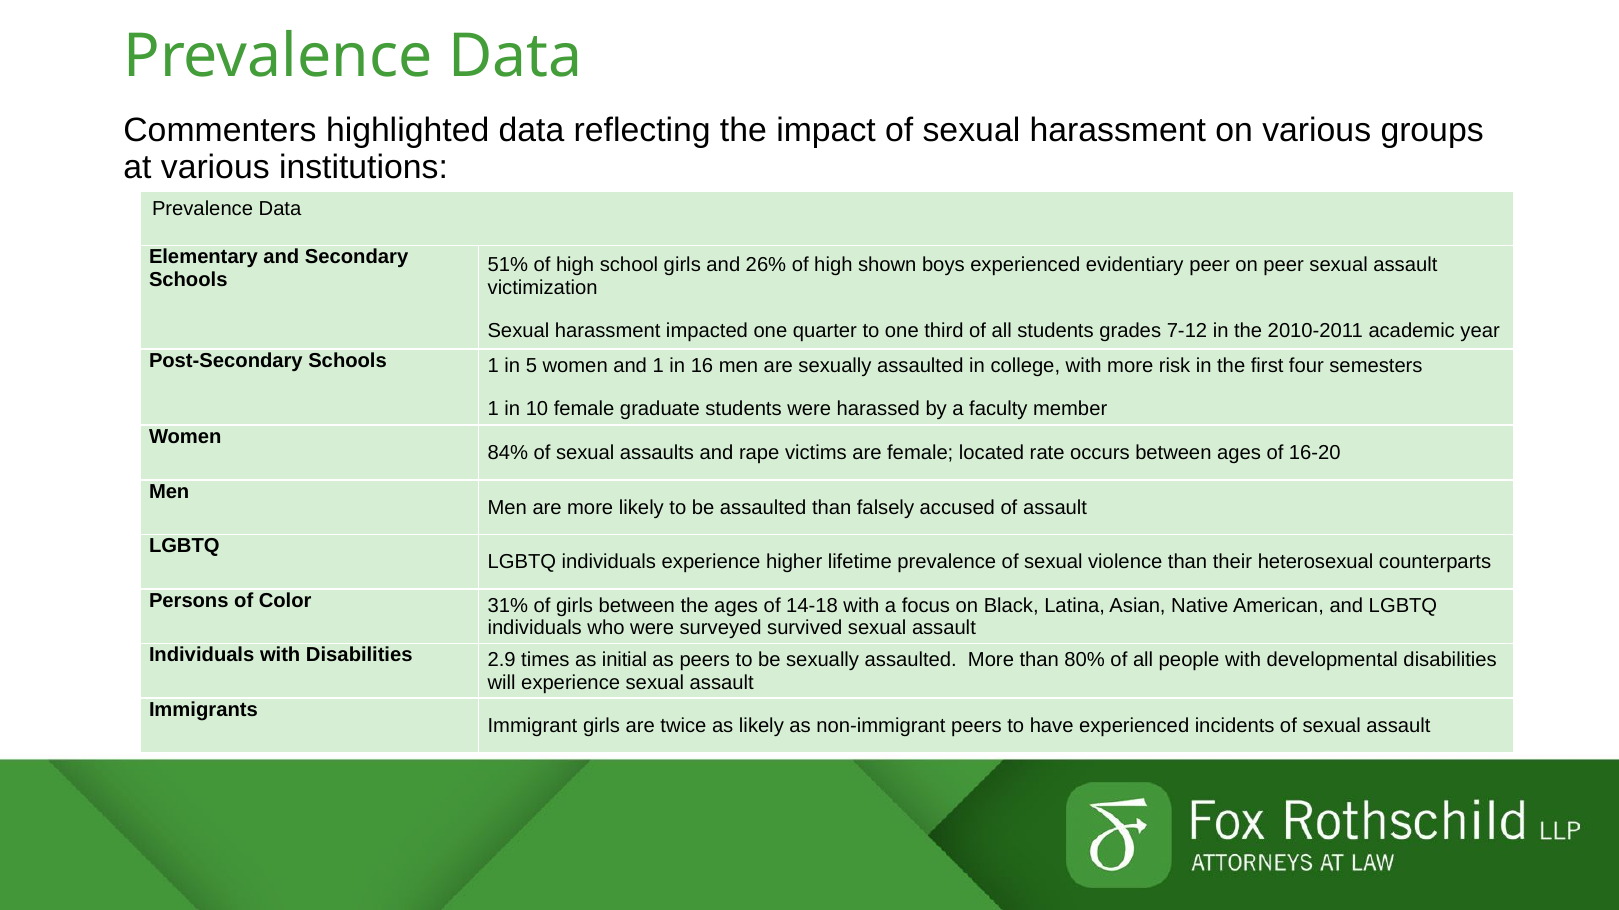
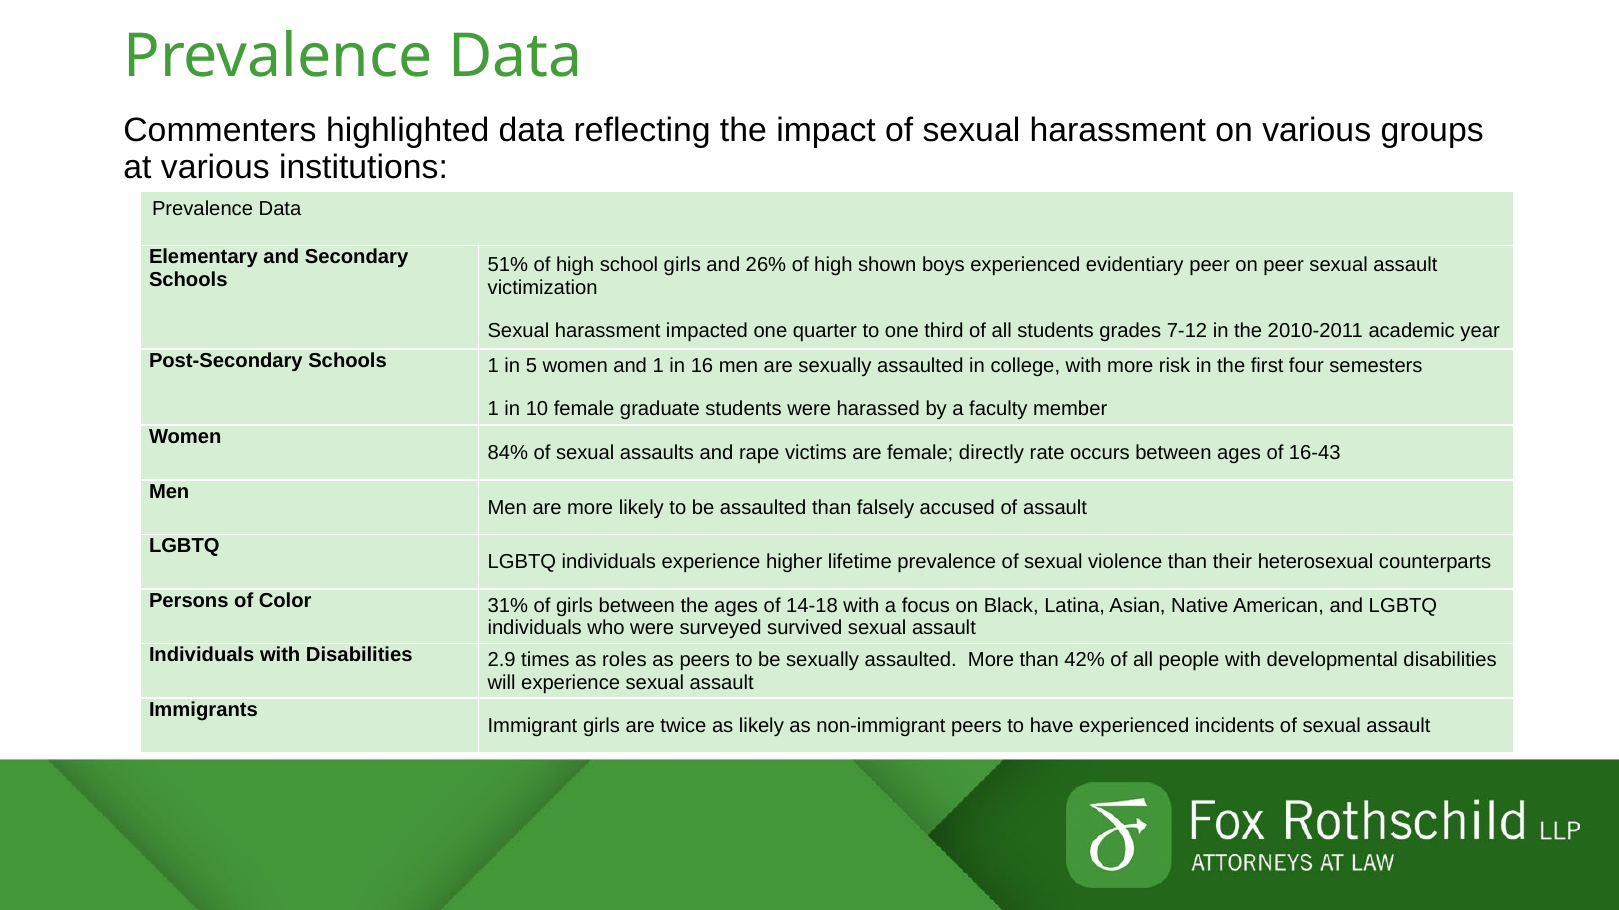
located: located -> directly (991, 453)
16-20: 16-20 -> 16-43 (1315, 453)
initial: initial -> roles (624, 660)
80%: 80% -> 42% (1085, 660)
